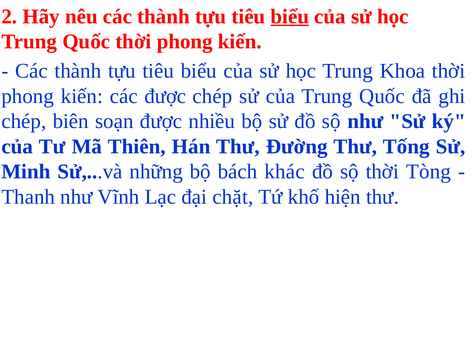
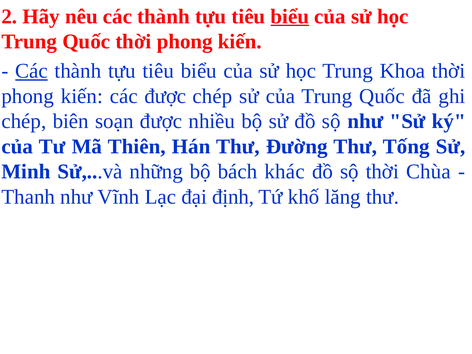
Các underline: none -> present (32, 71)
Tòng: Tòng -> Chùa (429, 172)
chặt: chặt -> định (233, 197)
hiện: hiện -> lăng (343, 197)
